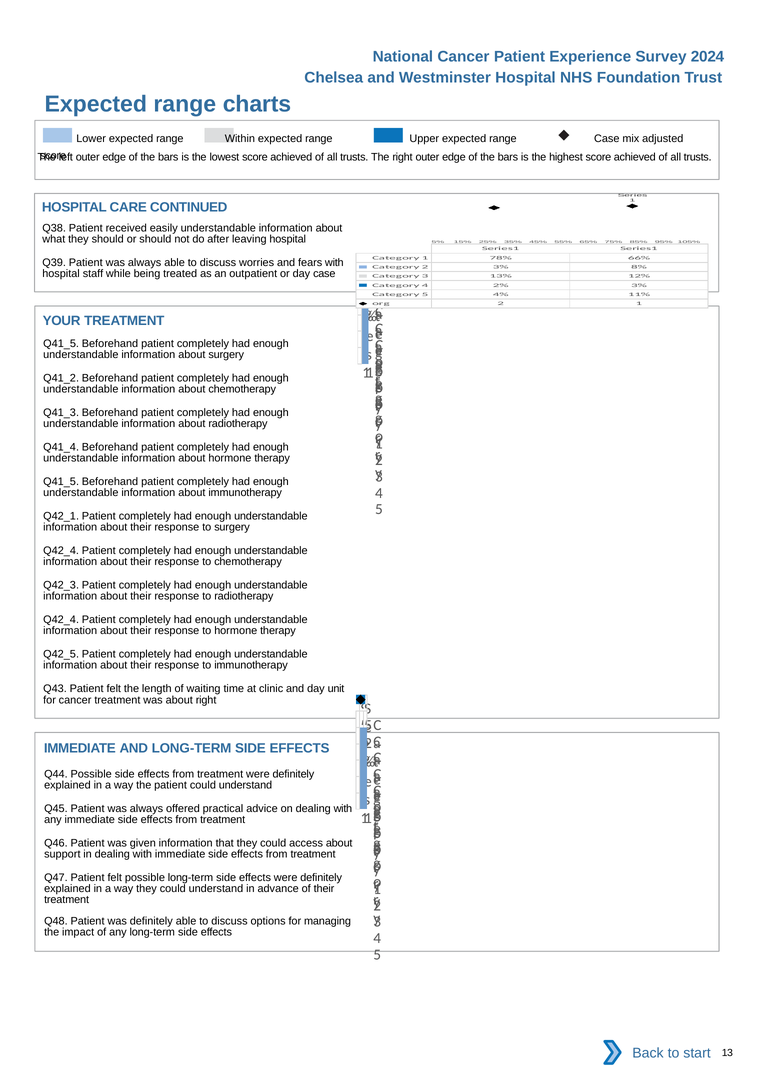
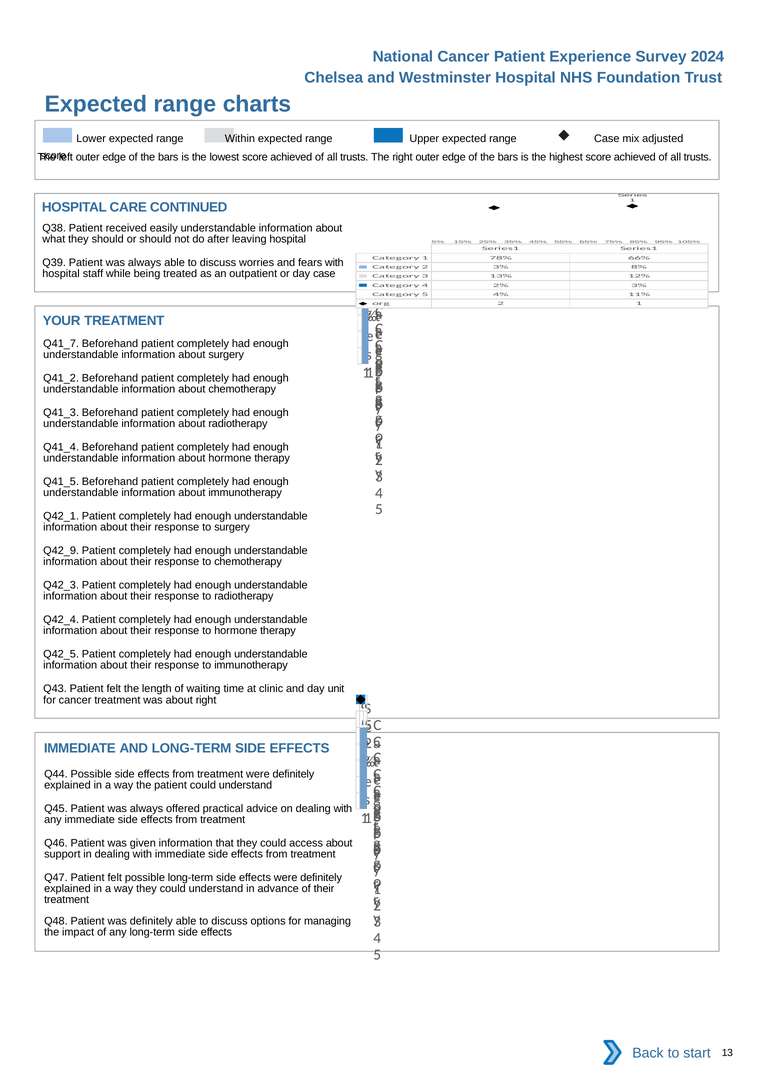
Q41_5: Q41_5 -> Q41_7 (61, 343)
Q42_4: Q42_4 -> Q42_9 (61, 551)
